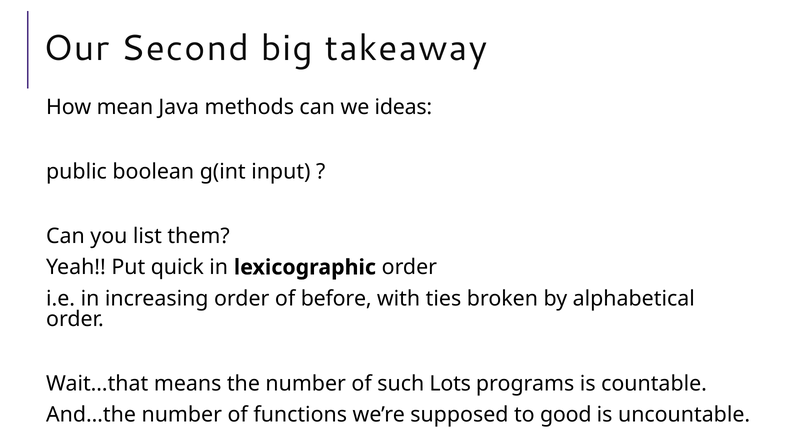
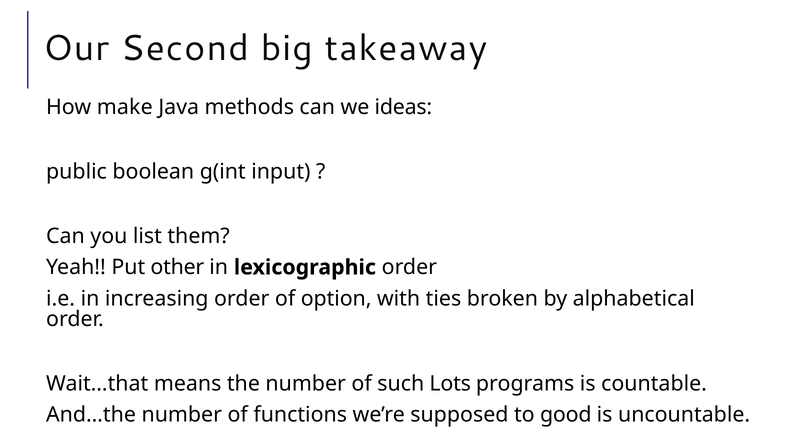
mean: mean -> make (125, 107)
quick: quick -> other (177, 267)
before: before -> option (336, 298)
